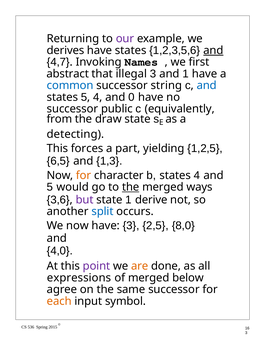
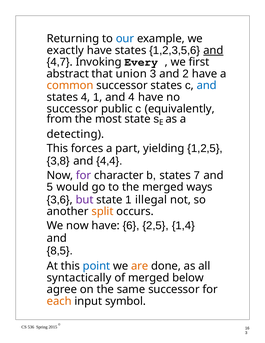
our colour: purple -> blue (125, 39)
derives: derives -> exactly (65, 50)
Names: Names -> Every (141, 62)
illegal: illegal -> union (131, 74)
and 1: 1 -> 2 (186, 74)
common colour: blue -> orange (70, 85)
successor string: string -> states (166, 85)
states 5: 5 -> 4 (84, 97)
4: 4 -> 1 (96, 97)
and 0: 0 -> 4 (131, 97)
draw: draw -> most (108, 119)
6,5: 6,5 -> 3,8 (58, 161)
1,3: 1,3 -> 4,4 (109, 161)
for colour: orange -> purple (84, 175)
states 4: 4 -> 7 (197, 175)
the underline: present -> none (131, 187)
derive: derive -> illegal (151, 200)
split colour: blue -> orange (102, 211)
have 3: 3 -> 6 (131, 225)
8,0: 8,0 -> 1,4 (183, 225)
4,0: 4,0 -> 8,5 (60, 251)
point colour: purple -> blue (96, 266)
expressions: expressions -> syntactically (79, 278)
